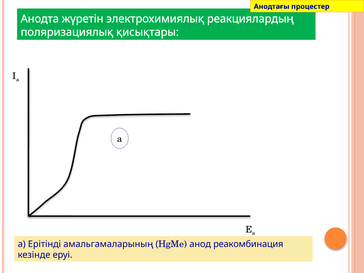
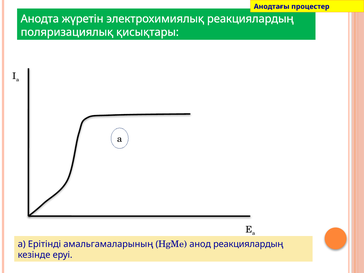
анод реакомбинация: реакомбинация -> реакциялардың (248, 244)
